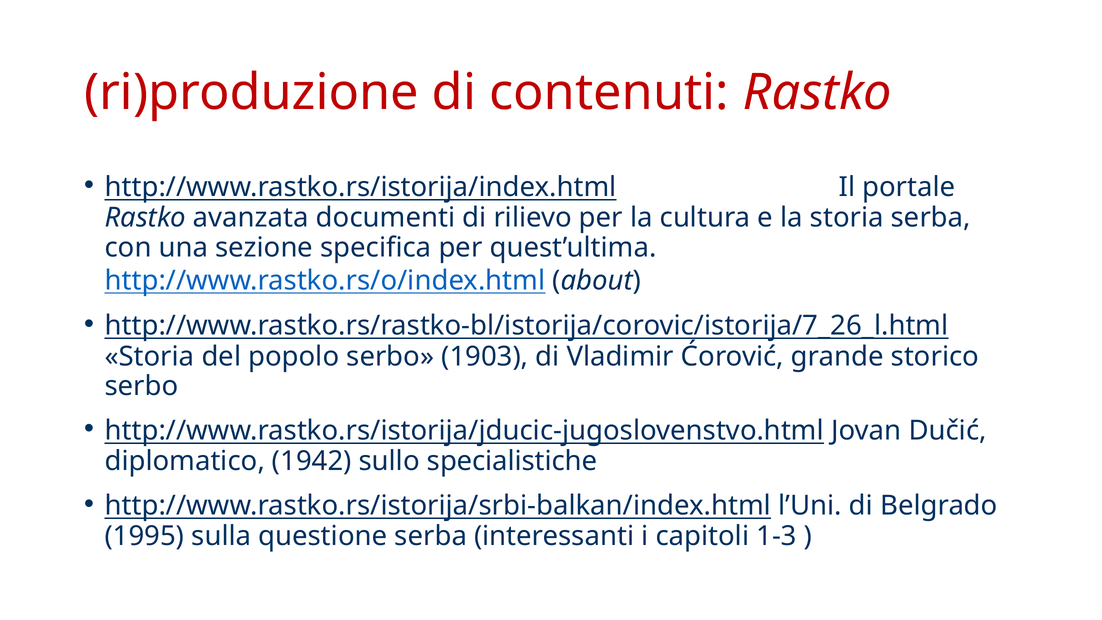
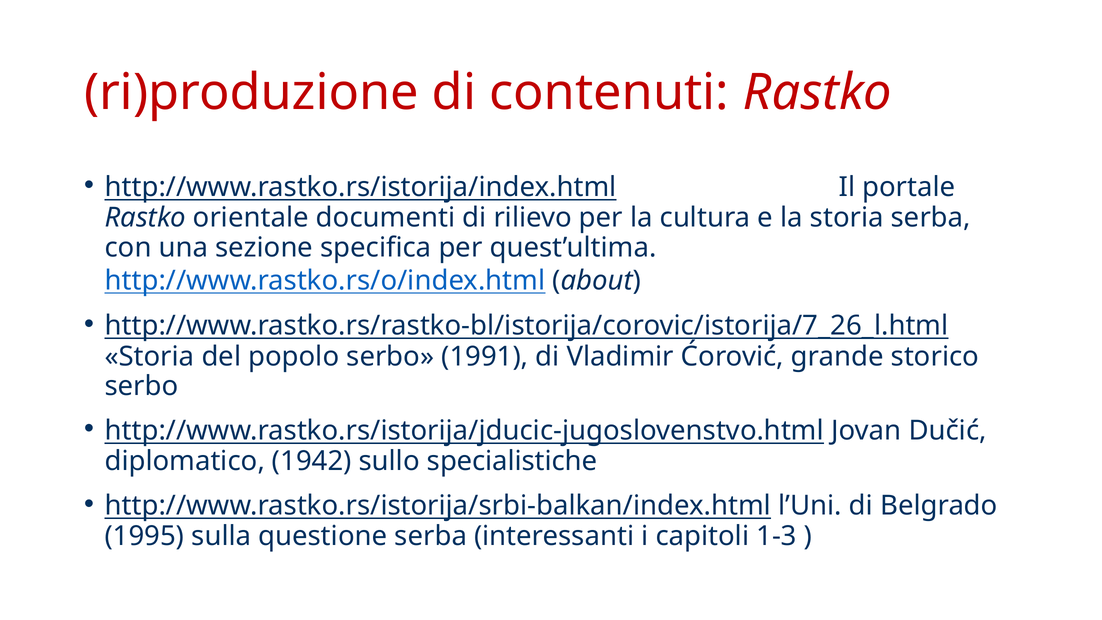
avanzata: avanzata -> orientale (251, 218)
1903: 1903 -> 1991 (485, 356)
